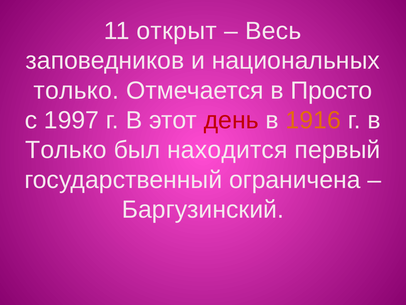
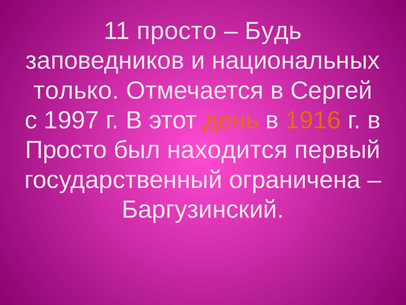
11 открыт: открыт -> просто (177, 31)
Весь: Весь -> Будь (273, 31)
Просто: Просто -> Сергей (331, 90)
день colour: red -> orange (231, 120)
Только: Только -> Просто (66, 150)
